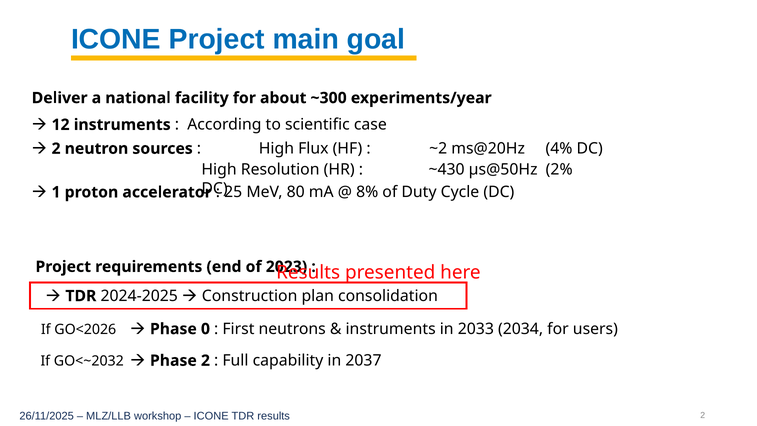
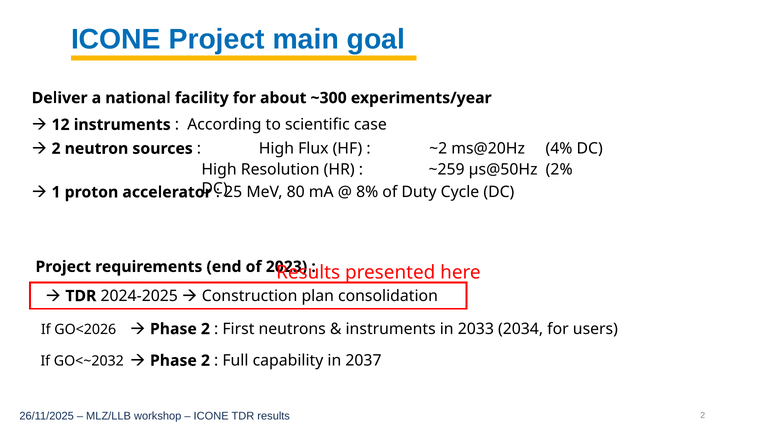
~430: ~430 -> ~259 (447, 169)
0: 0 -> 2 (205, 329)
